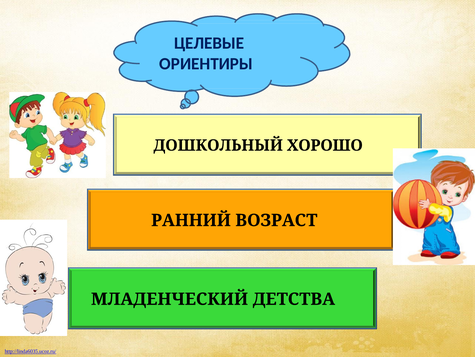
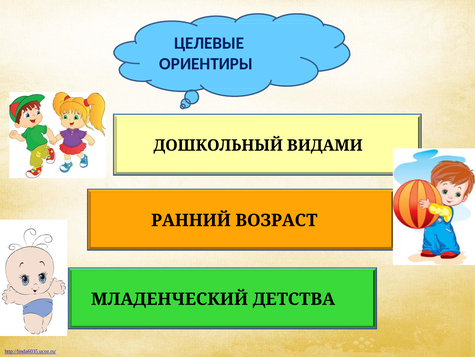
ХОРОШО: ХОРОШО -> ВИДАМИ (325, 145)
